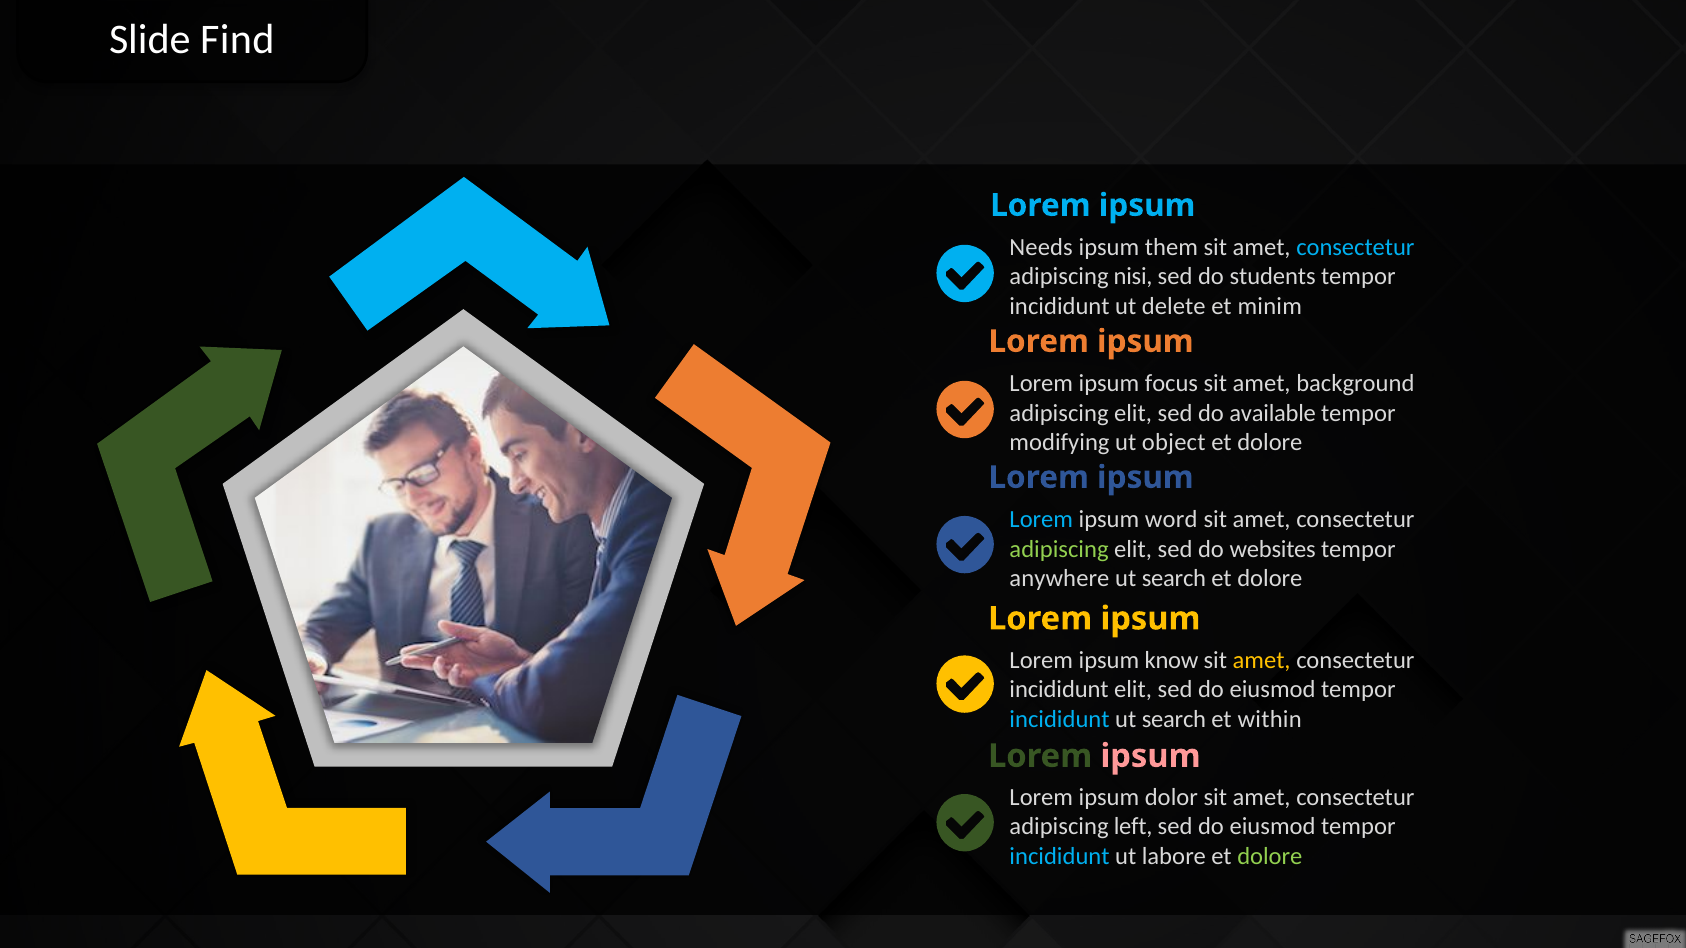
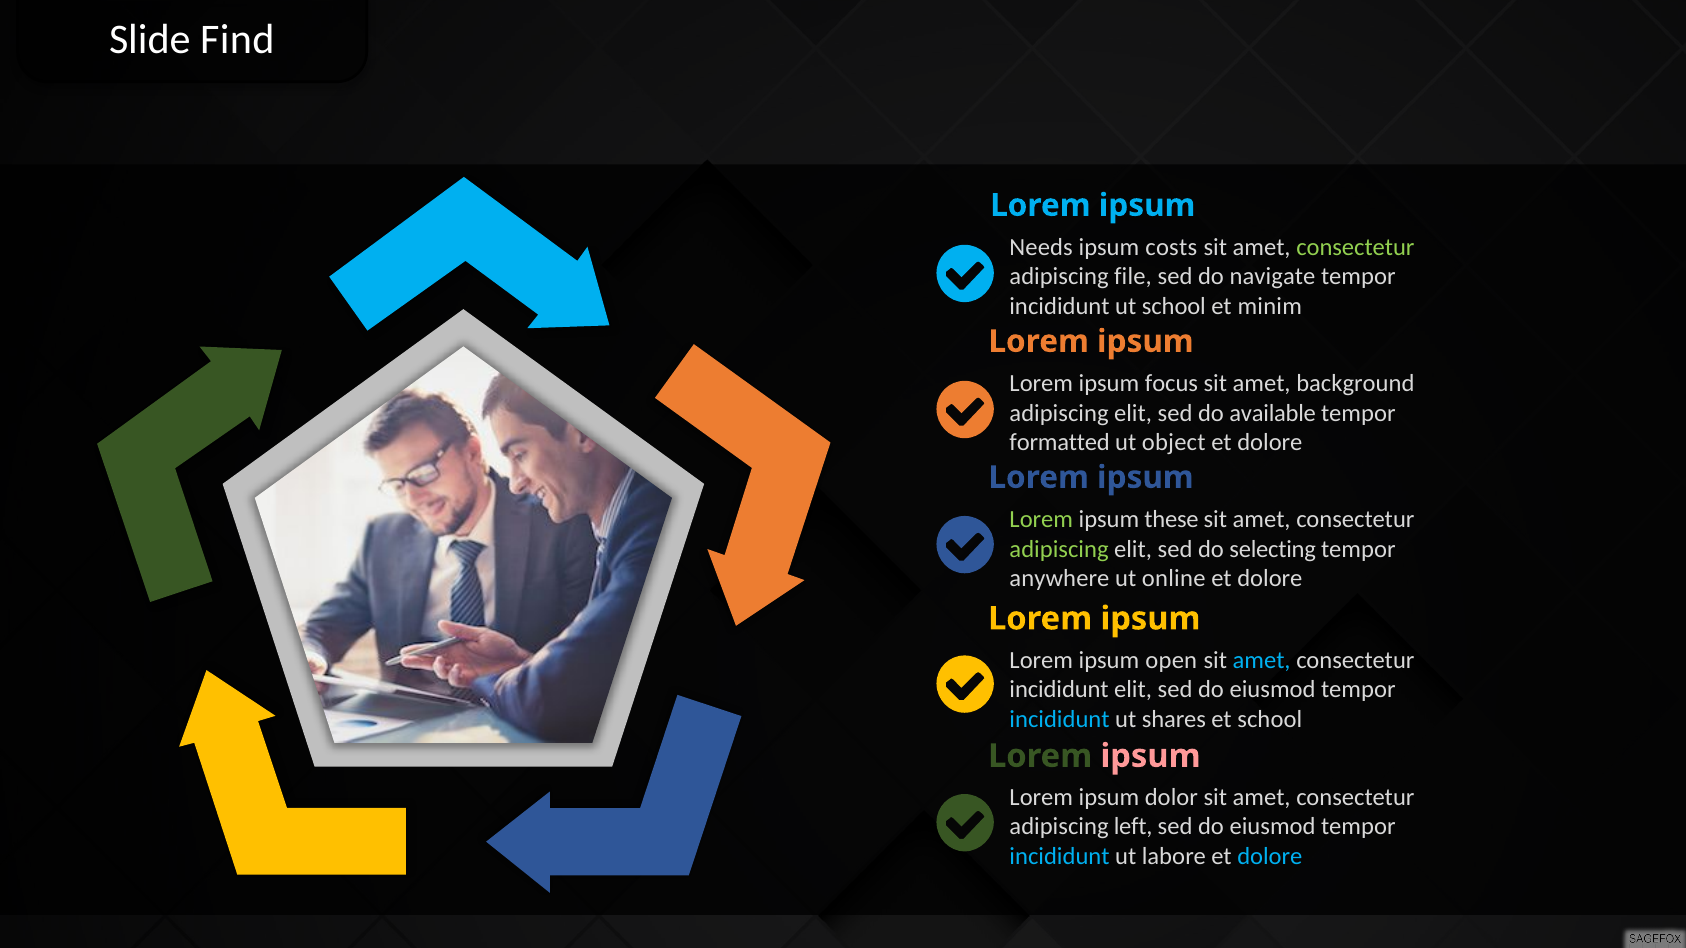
them: them -> costs (1171, 247)
consectetur colour: light blue -> light green (1355, 247)
nisi: nisi -> file (1133, 277)
students: students -> navigate (1273, 277)
ut delete: delete -> school (1174, 307)
modifying: modifying -> formatted (1060, 443)
Lorem colour: light blue -> light green (1041, 520)
word: word -> these (1172, 520)
websites: websites -> selecting (1273, 549)
search: search -> online (1174, 579)
know: know -> open (1171, 660)
amet colour: yellow -> light blue (1262, 660)
search: search -> shares (1174, 719)
et within: within -> school (1270, 719)
dolore colour: light green -> light blue (1270, 857)
